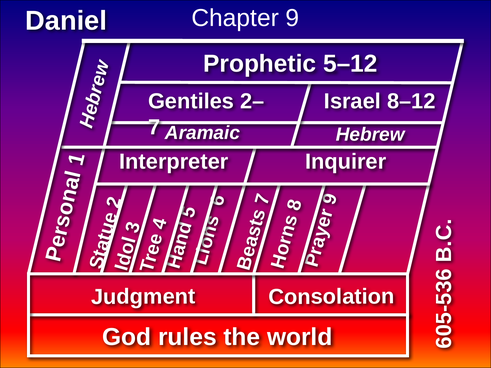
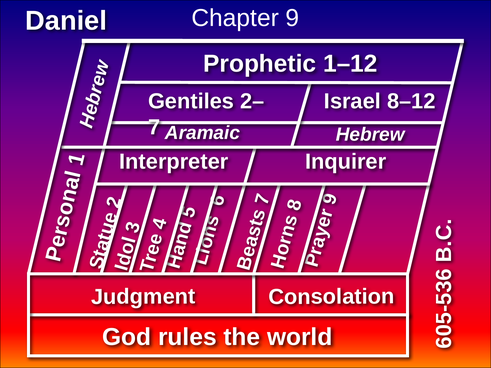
5–12: 5–12 -> 1–12 (350, 64)
